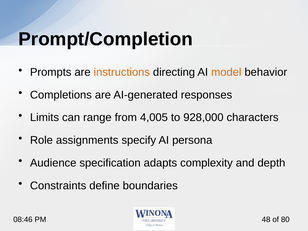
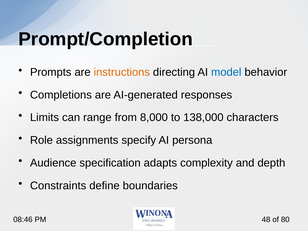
model colour: orange -> blue (226, 72)
4,005: 4,005 -> 8,000 (154, 118)
928,000: 928,000 -> 138,000 (203, 118)
